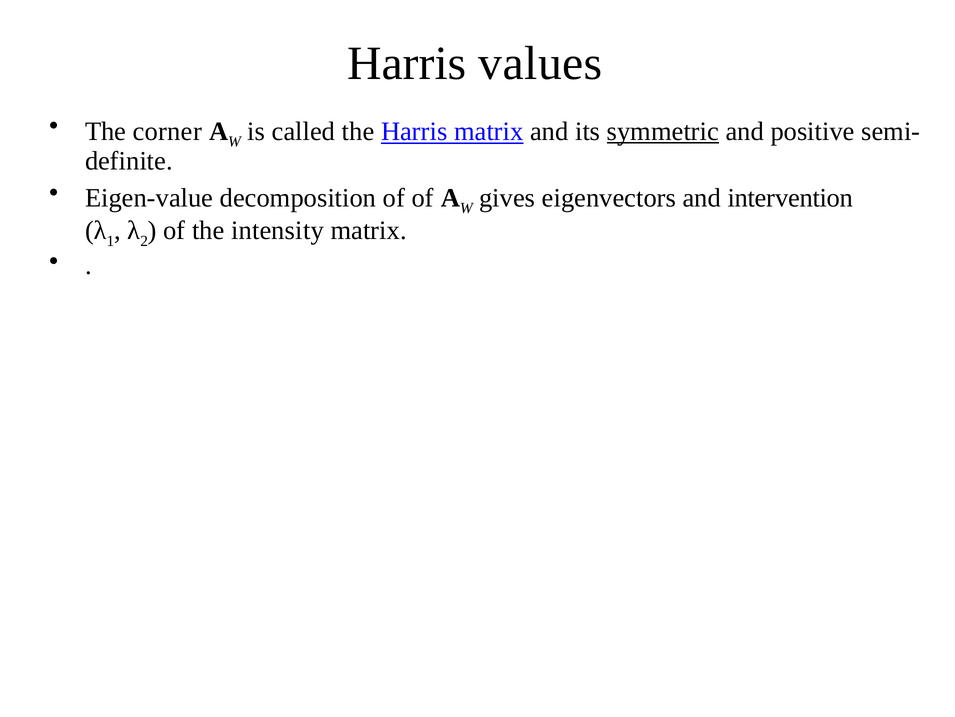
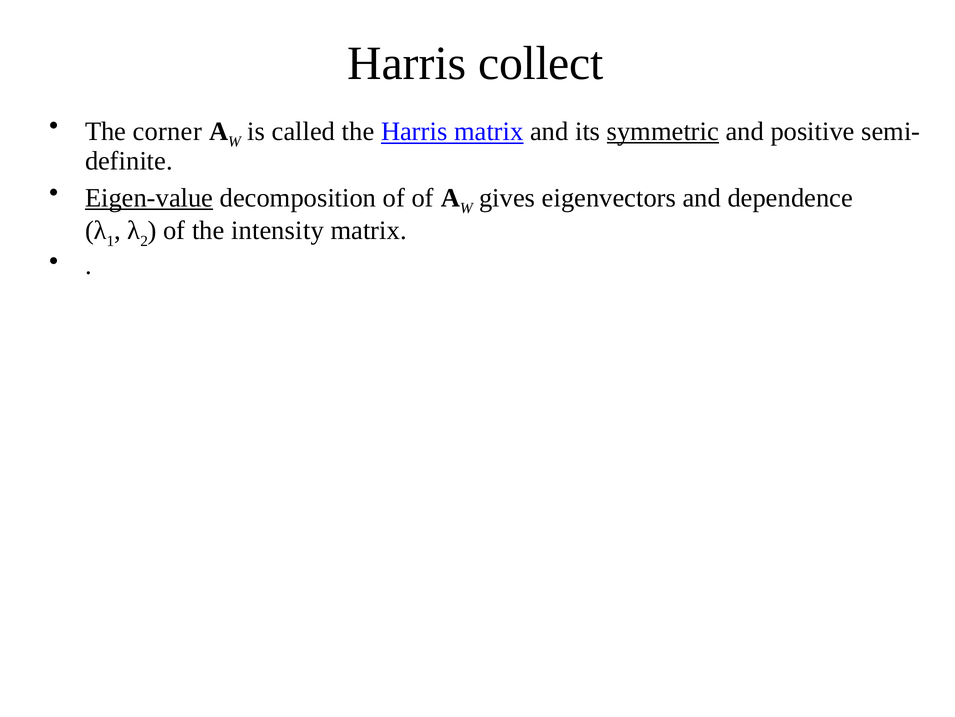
values: values -> collect (541, 63)
Eigen-value underline: none -> present (149, 198)
intervention: intervention -> dependence (790, 198)
